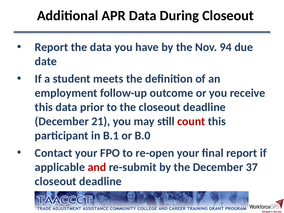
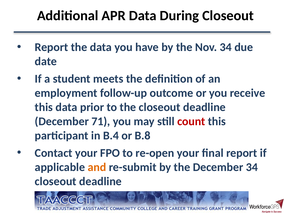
Nov 94: 94 -> 34 (226, 47)
21: 21 -> 71 (101, 121)
B.1: B.1 -> B.4 (111, 136)
B.0: B.0 -> B.8 (143, 136)
and colour: red -> orange (97, 167)
December 37: 37 -> 34 (252, 167)
